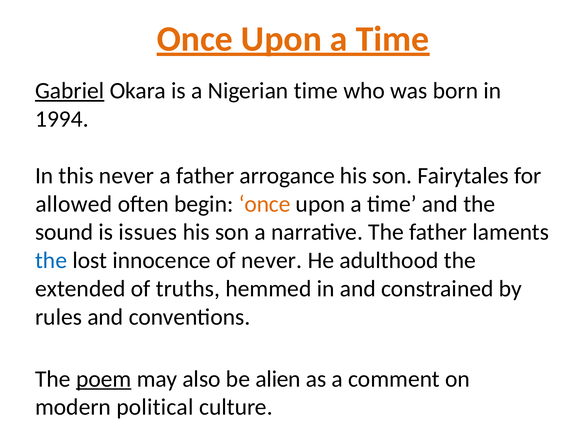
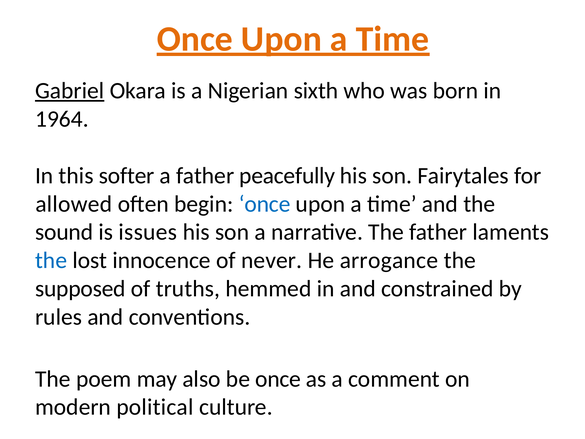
Nigerian time: time -> sixth (316, 91)
1994: 1994 -> 1964 (62, 119)
this never: never -> softer (127, 176)
arrogance: arrogance -> peacefully (287, 176)
once colour: orange -> blue (265, 204)
adulthood: adulthood -> arrogance (389, 260)
extended: extended -> supposed (80, 289)
poem underline: present -> none (104, 379)
be alien: alien -> once (278, 379)
